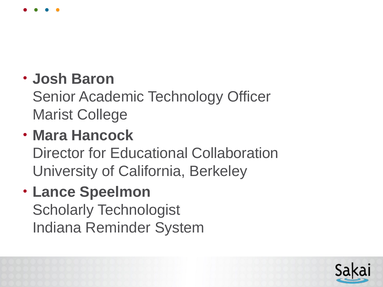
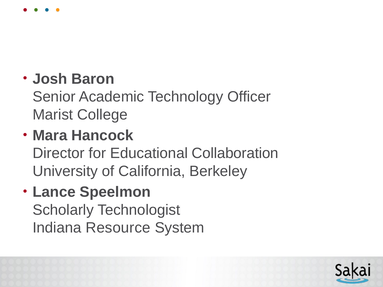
Reminder: Reminder -> Resource (118, 228)
